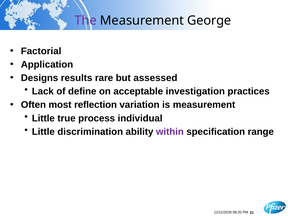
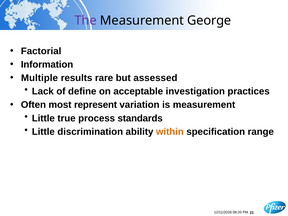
Application: Application -> Information (47, 65)
Designs: Designs -> Multiple (39, 78)
reflection: reflection -> represent (96, 105)
individual: individual -> standards (140, 118)
within colour: purple -> orange (170, 132)
